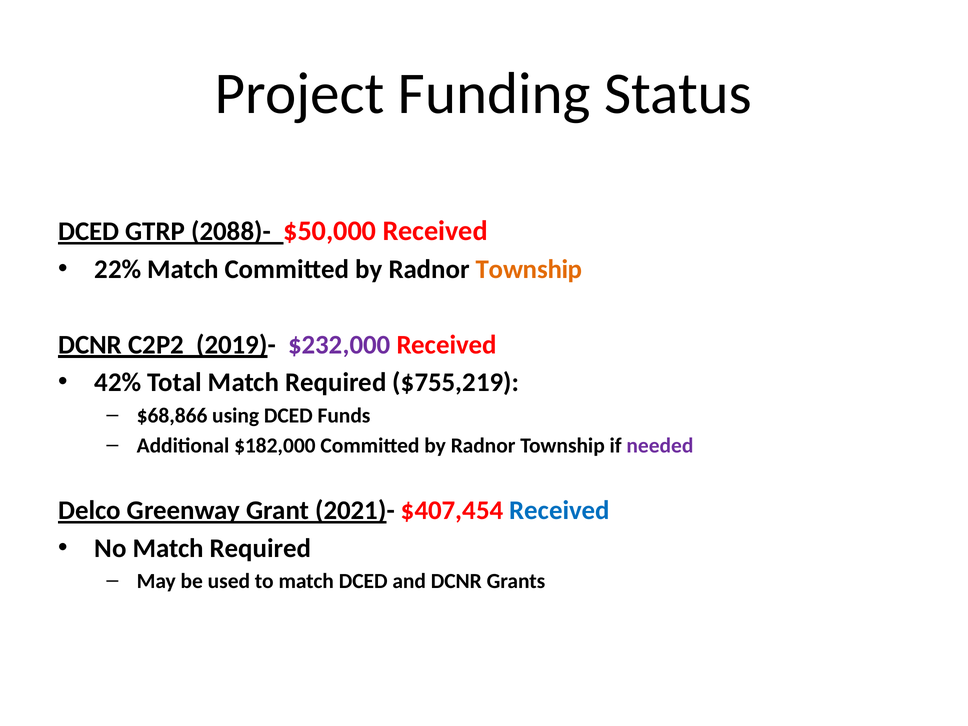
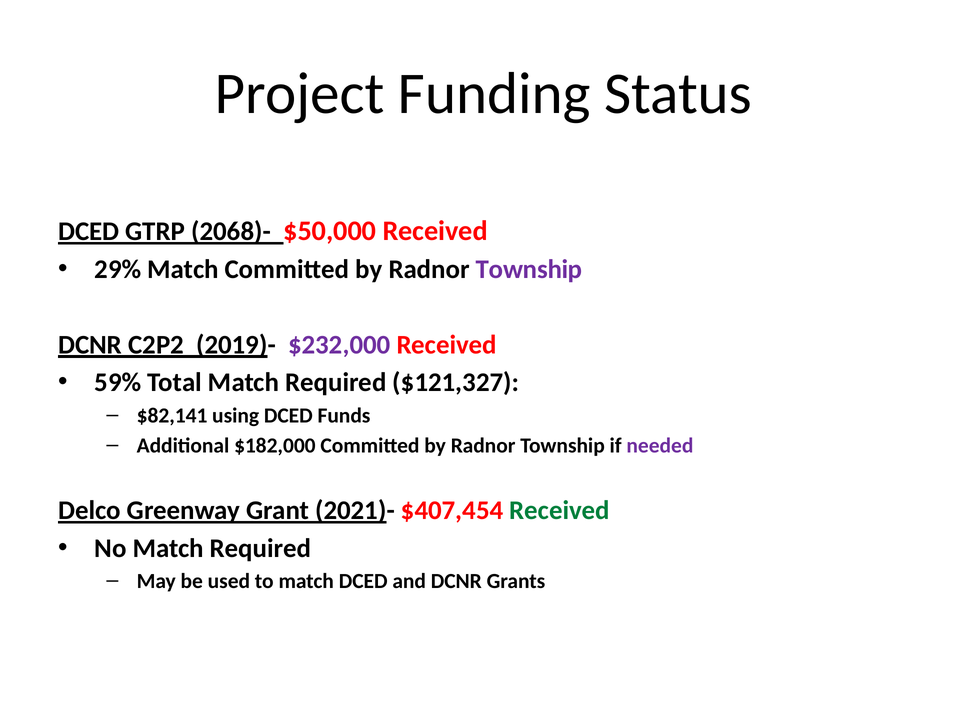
2088)-: 2088)- -> 2068)- (231, 232)
22%: 22% -> 29% (118, 270)
Township colour: orange -> purple (529, 270)
42%: 42% -> 59% (118, 383)
$755,219: $755,219 -> $121,327 (456, 383)
$68,866: $68,866 -> $82,141 (172, 416)
Received colour: blue -> green (560, 510)
